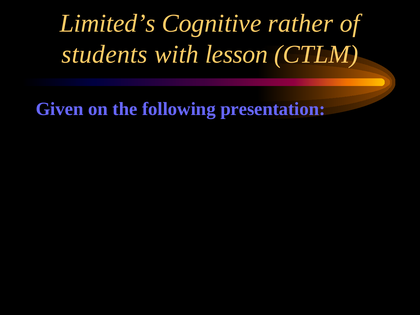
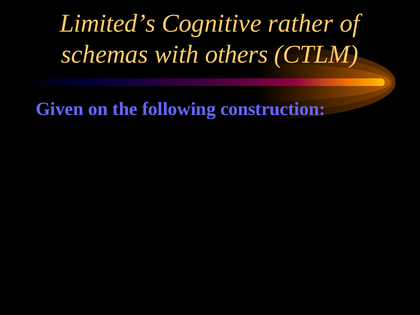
students: students -> schemas (105, 54)
lesson: lesson -> others (237, 54)
presentation: presentation -> construction (273, 109)
